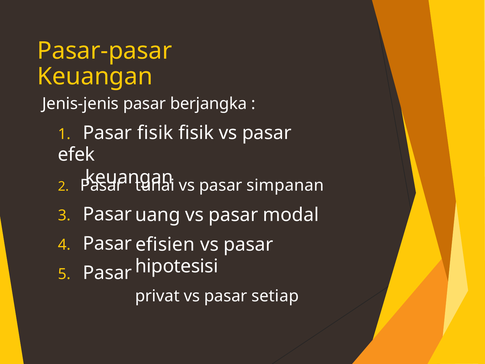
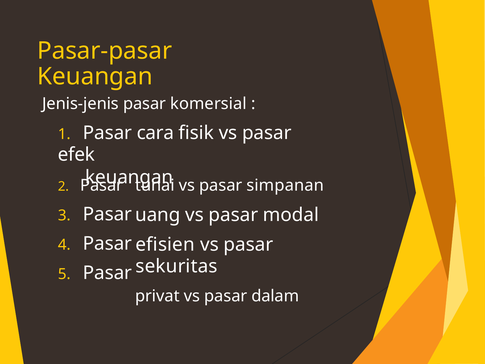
berjangka: berjangka -> komersial (209, 104)
Pasar fisik: fisik -> cara (155, 133)
hipotesisi: hipotesisi -> sekuritas (177, 266)
setiap: setiap -> dalam (275, 296)
